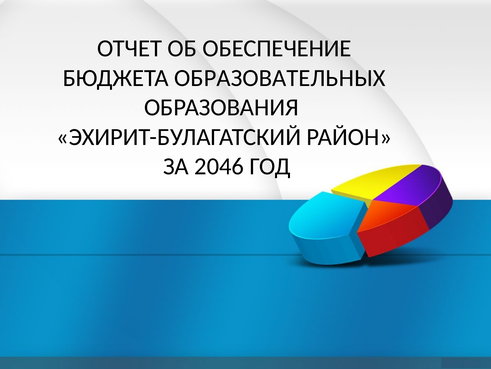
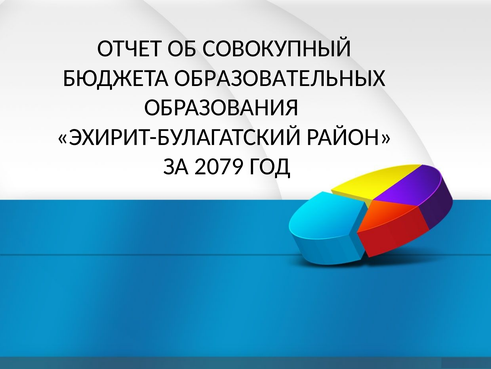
ОБЕСПЕЧЕНИЕ: ОБЕСПЕЧЕНИЕ -> СОВОКУПНЫЙ (277, 48)
2046: 2046 -> 2079 (219, 166)
